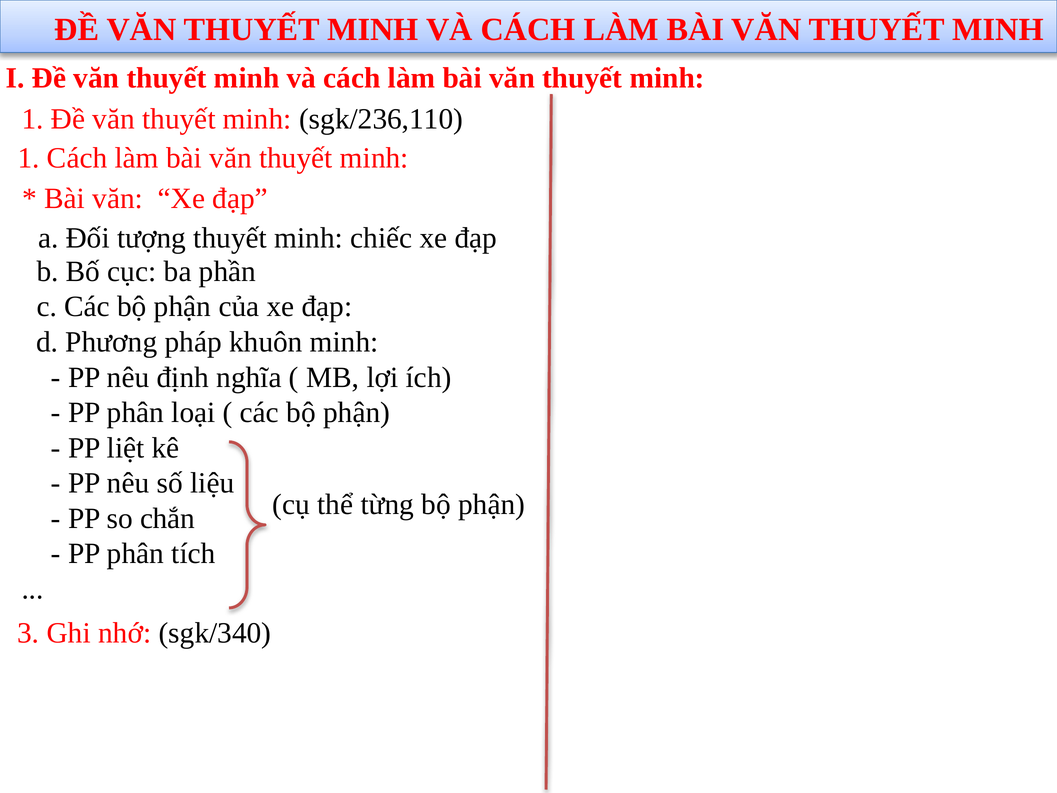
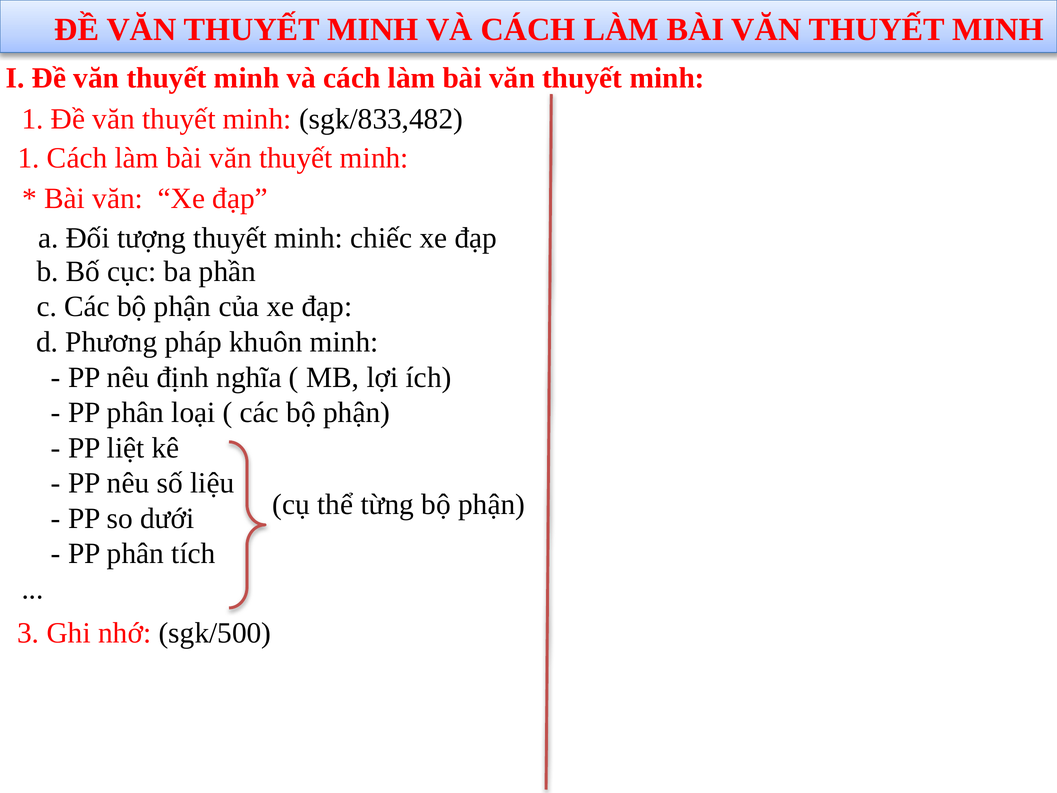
sgk/236,110: sgk/236,110 -> sgk/833,482 (381, 119)
chắn: chắn -> dưới (167, 518)
sgk/340: sgk/340 -> sgk/500 (215, 633)
